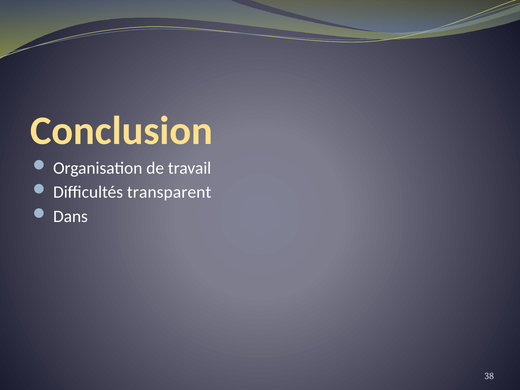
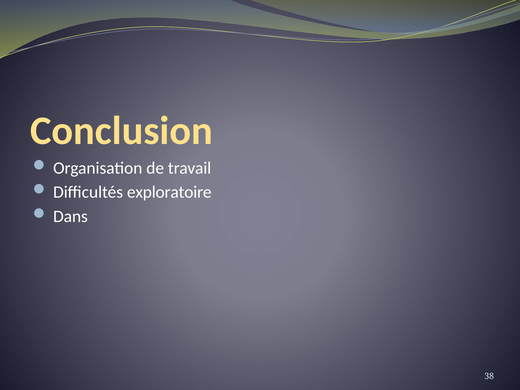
transparent: transparent -> exploratoire (169, 192)
